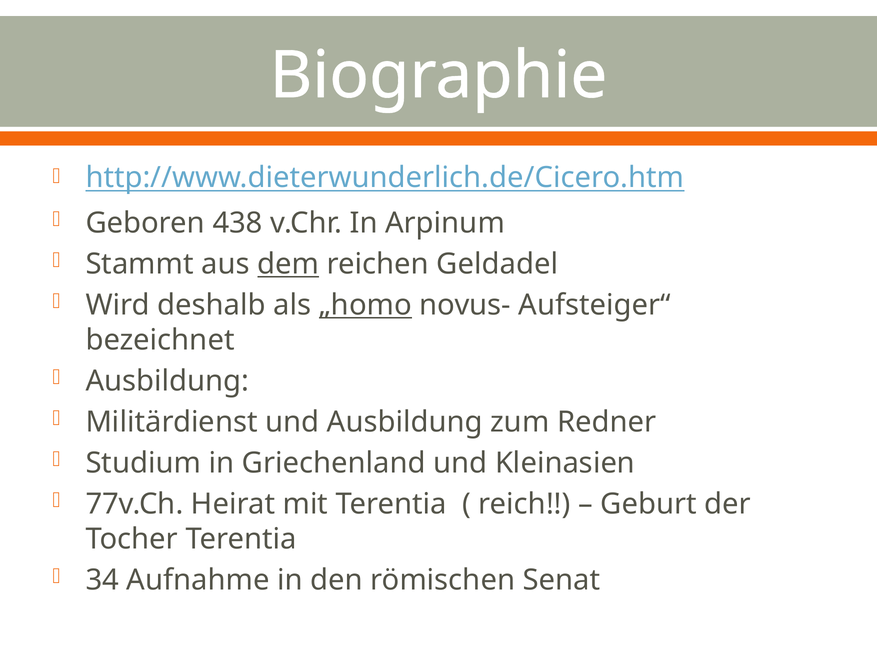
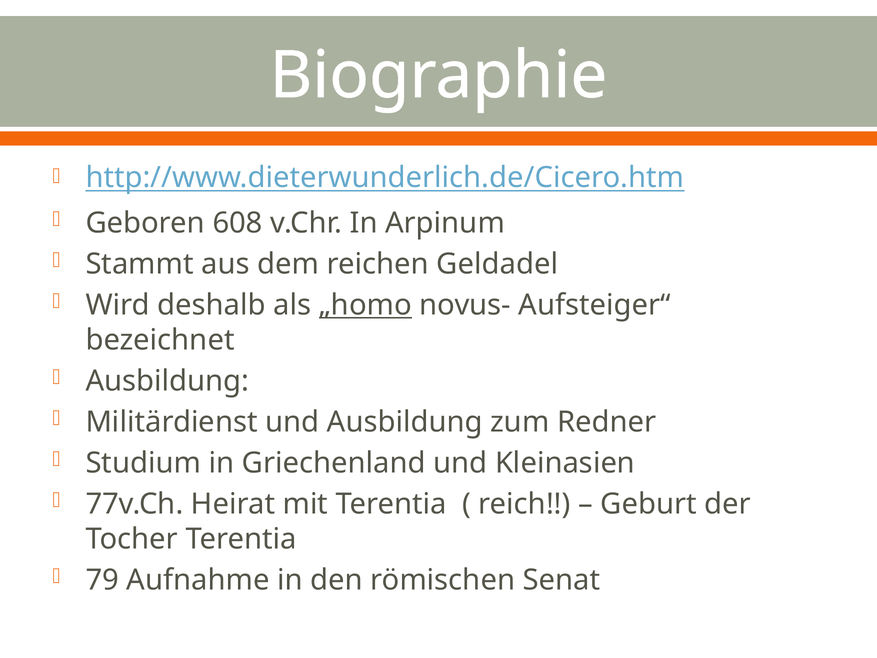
438: 438 -> 608 (238, 223)
dem underline: present -> none (288, 264)
34: 34 -> 79 (102, 580)
